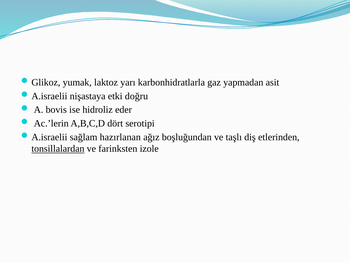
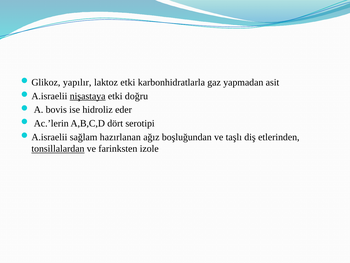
yumak: yumak -> yapılır (77, 82)
laktoz yarı: yarı -> etki (128, 82)
nişastaya underline: none -> present (88, 96)
